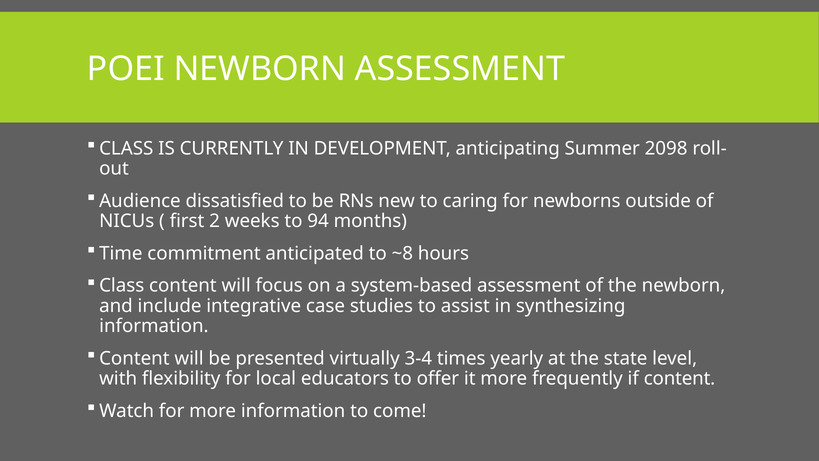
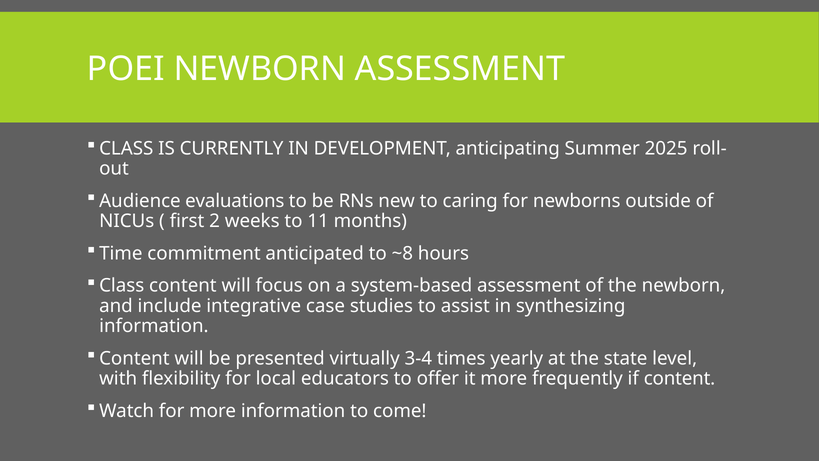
2098: 2098 -> 2025 (666, 148)
dissatisfied: dissatisfied -> evaluations (235, 201)
94: 94 -> 11 (318, 221)
